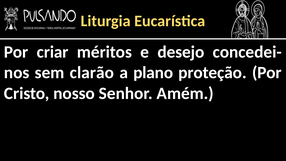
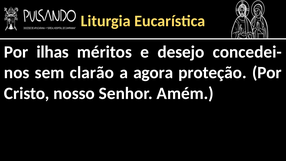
criar: criar -> ilhas (53, 52)
plano: plano -> agora (153, 73)
